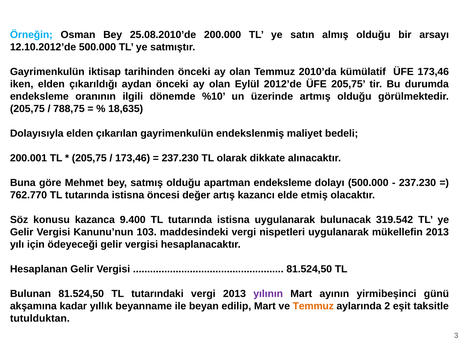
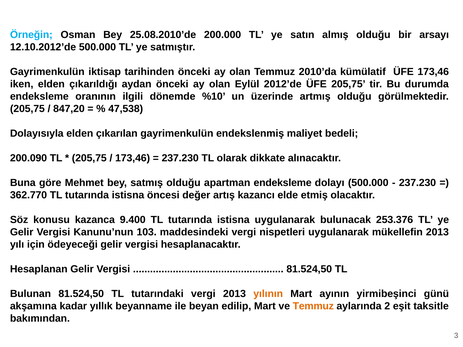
788,75: 788,75 -> 847,20 (69, 109)
18,635: 18,635 -> 47,538 (126, 109)
200.001: 200.001 -> 200.090 (29, 158)
762.770: 762.770 -> 362.770 (29, 195)
319.542: 319.542 -> 253.376 (395, 220)
yılının colour: purple -> orange (268, 294)
tutulduktan: tutulduktan -> bakımından (40, 319)
